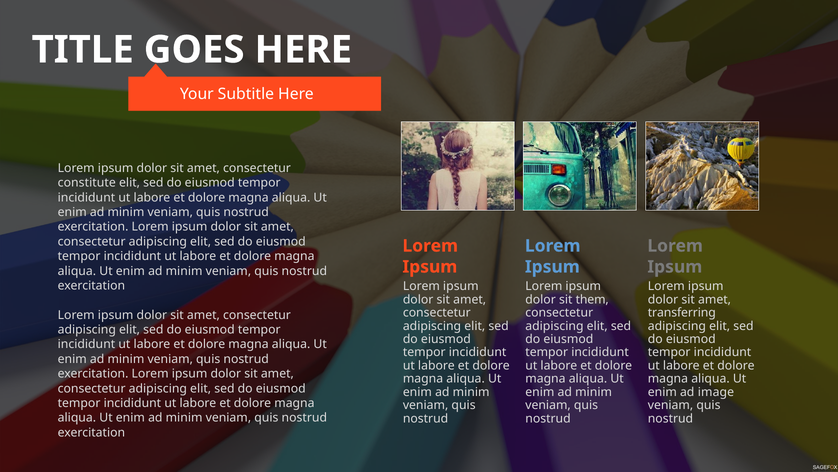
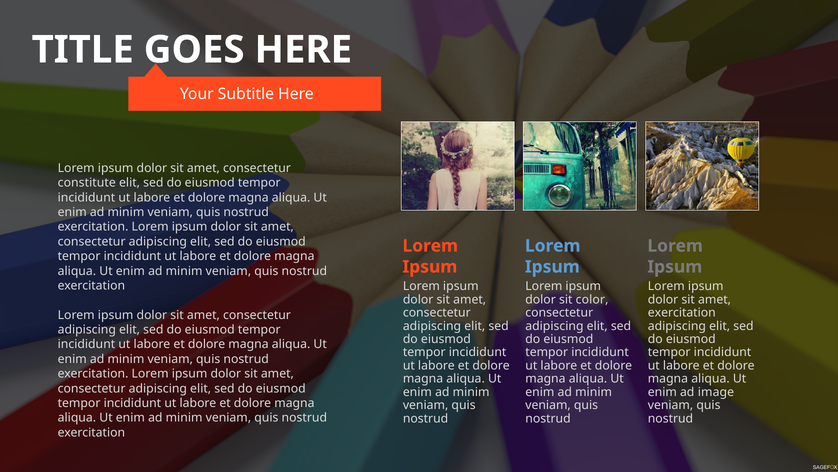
them: them -> color (592, 299)
transferring: transferring -> exercitation (682, 312)
